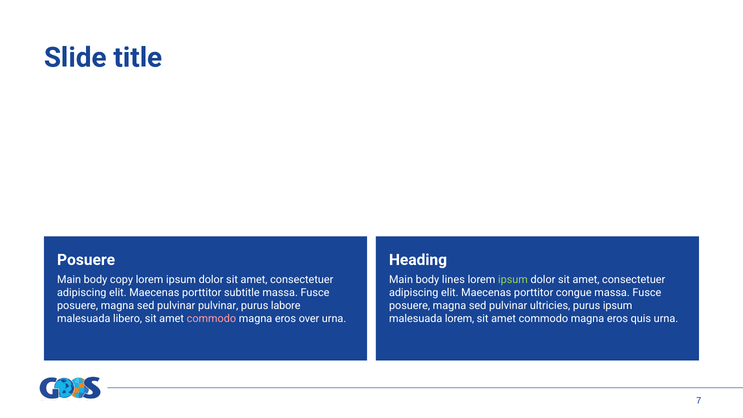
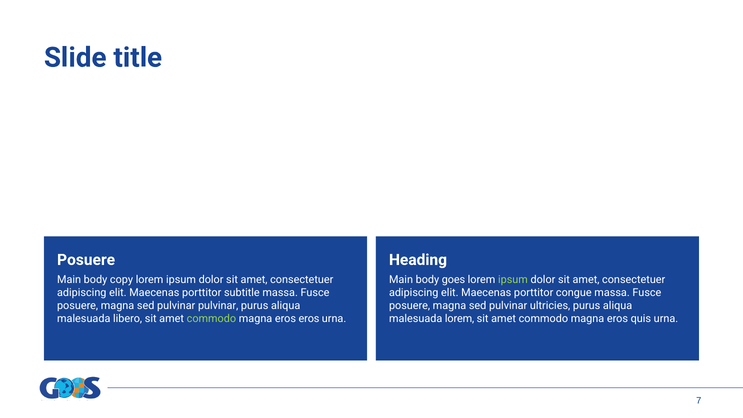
lines: lines -> goes (453, 280)
labore: labore -> aliqua (286, 306)
ultricies purus ipsum: ipsum -> aliqua (618, 306)
commodo colour: pink -> light green (211, 319)
eros over: over -> eros (309, 319)
